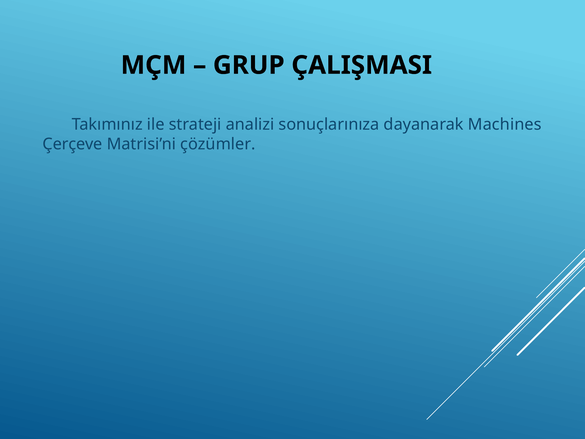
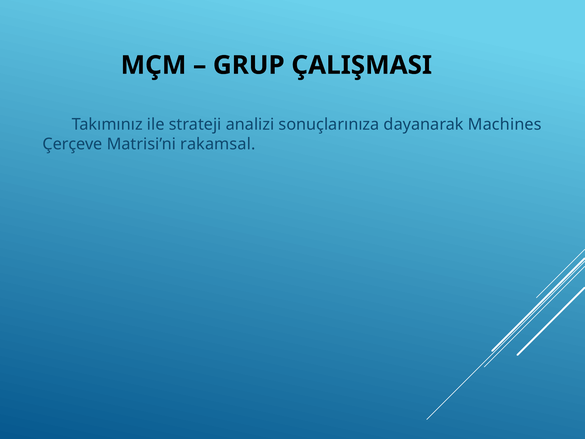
çözümler: çözümler -> rakamsal (218, 144)
